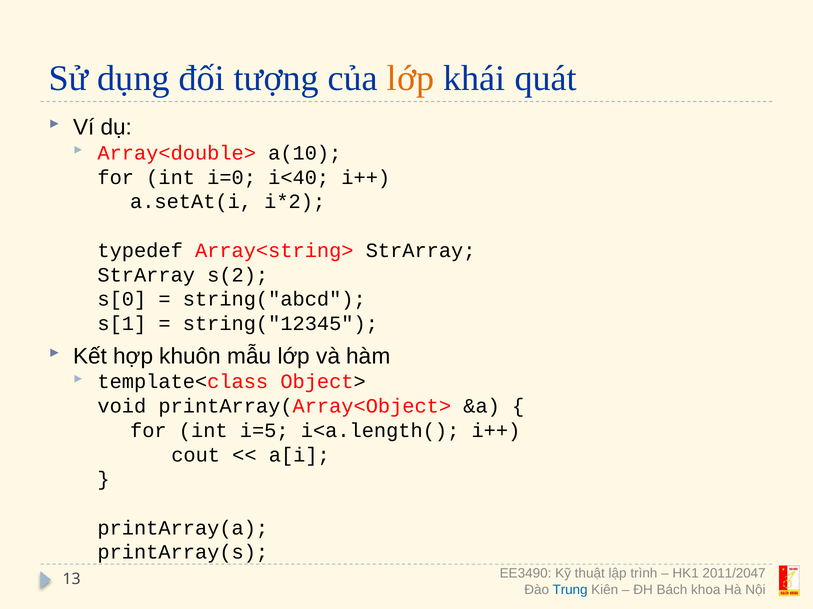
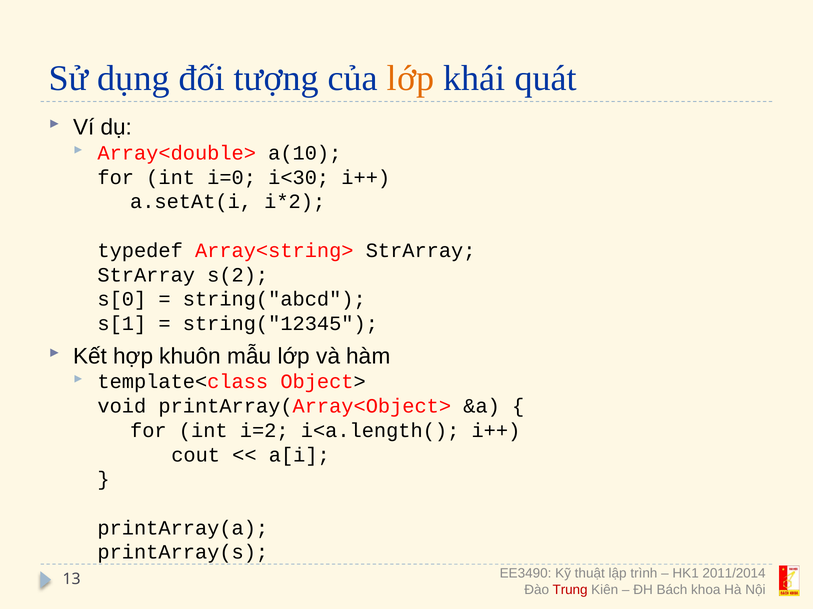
i<40: i<40 -> i<30 (299, 178)
i=5: i=5 -> i=2 (264, 431)
2011/2047: 2011/2047 -> 2011/2014 (734, 574)
Trung colour: blue -> red (570, 590)
